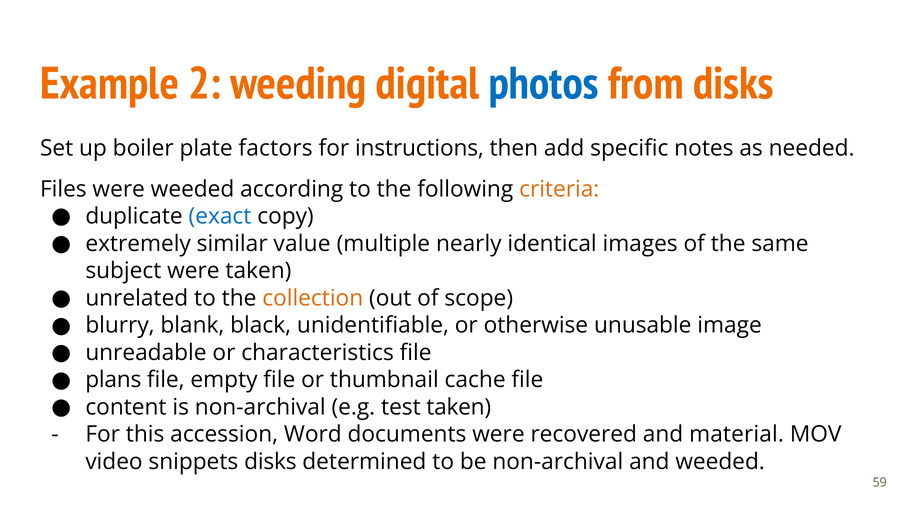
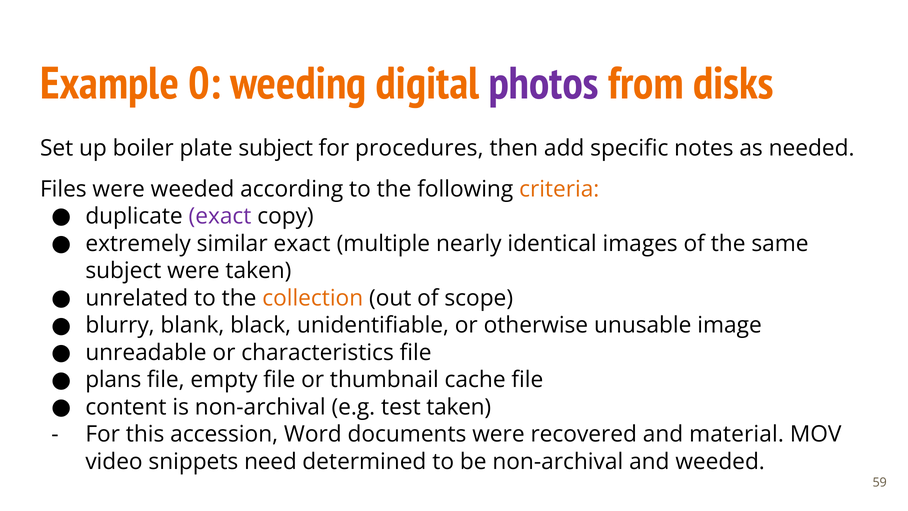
2: 2 -> 0 (205, 84)
photos colour: blue -> purple (544, 84)
plate factors: factors -> subject (276, 148)
instructions: instructions -> procedures (419, 148)
exact colour: blue -> purple (220, 216)
similar value: value -> exact (302, 243)
snippets disks: disks -> need (270, 461)
